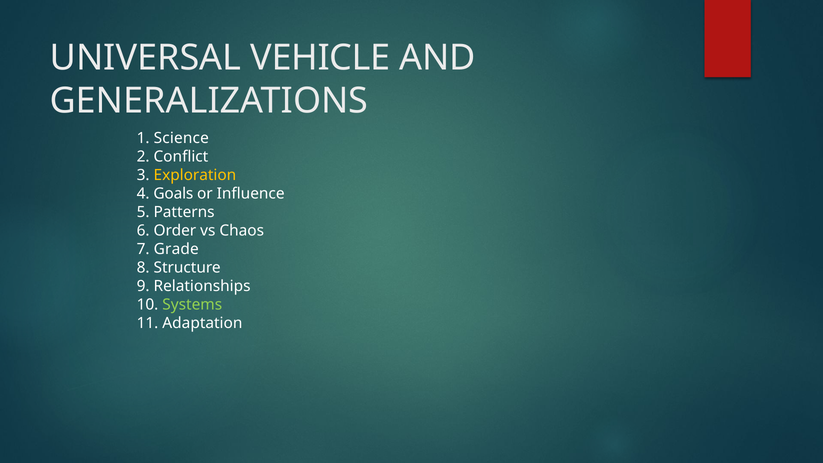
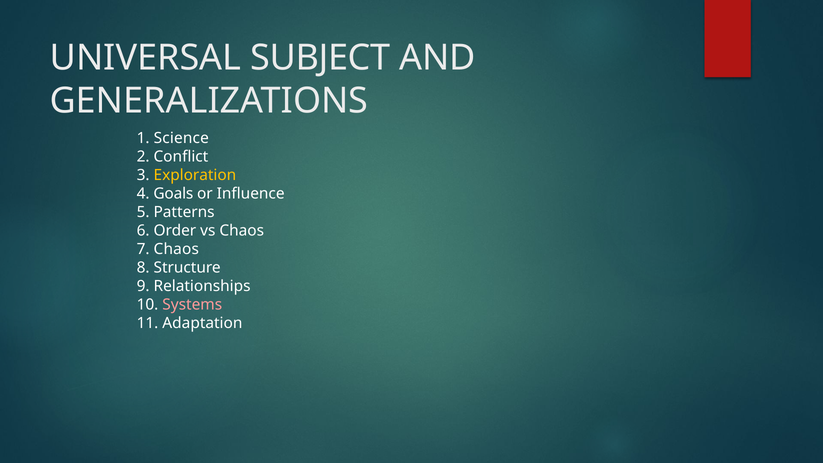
VEHICLE: VEHICLE -> SUBJECT (320, 58)
7 Grade: Grade -> Chaos (176, 249)
Systems colour: light green -> pink (192, 305)
